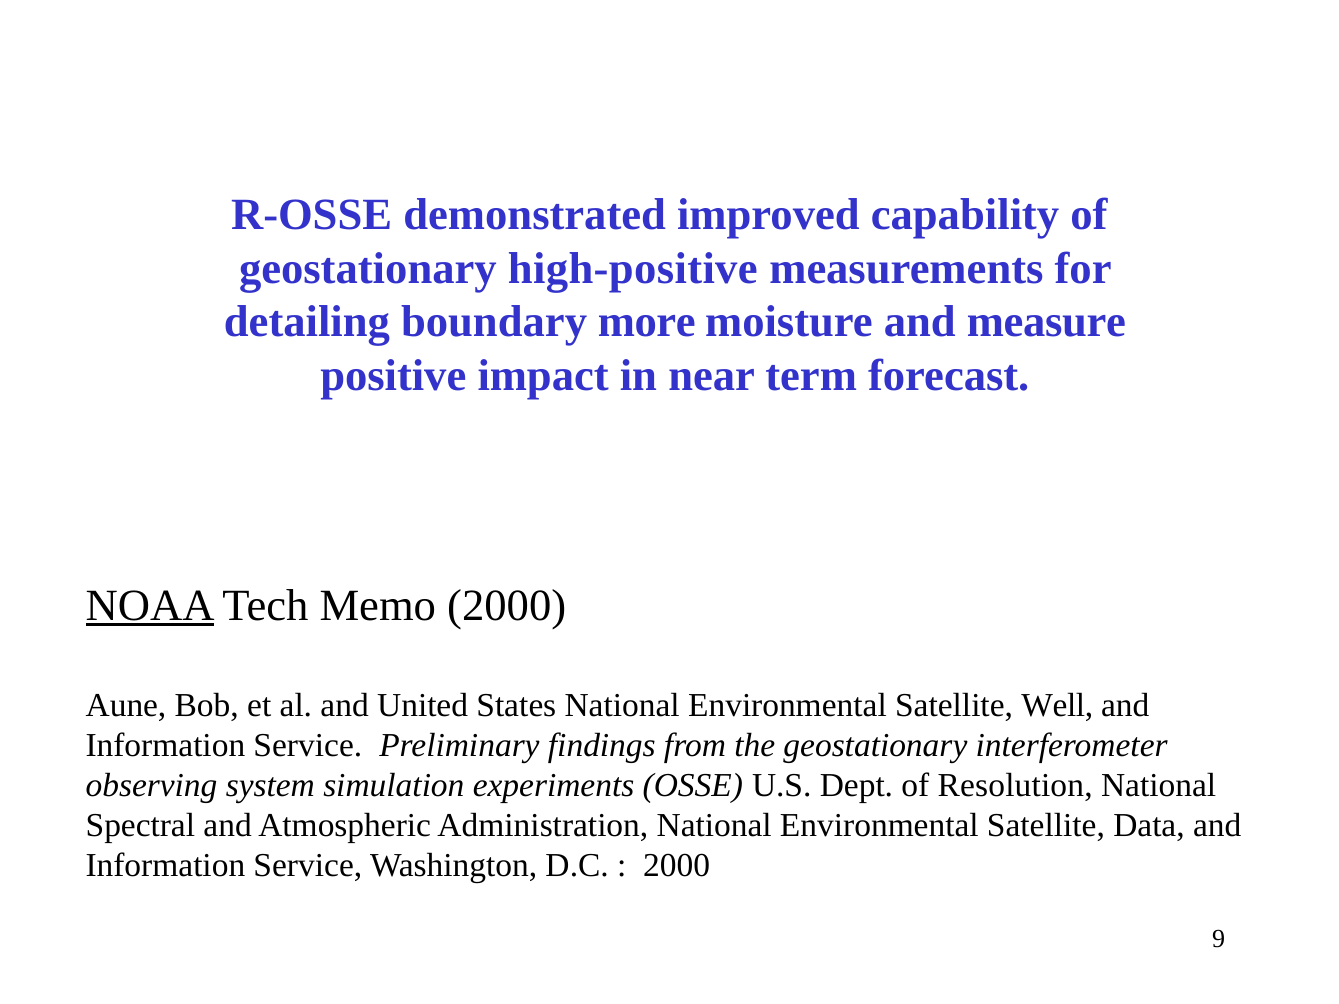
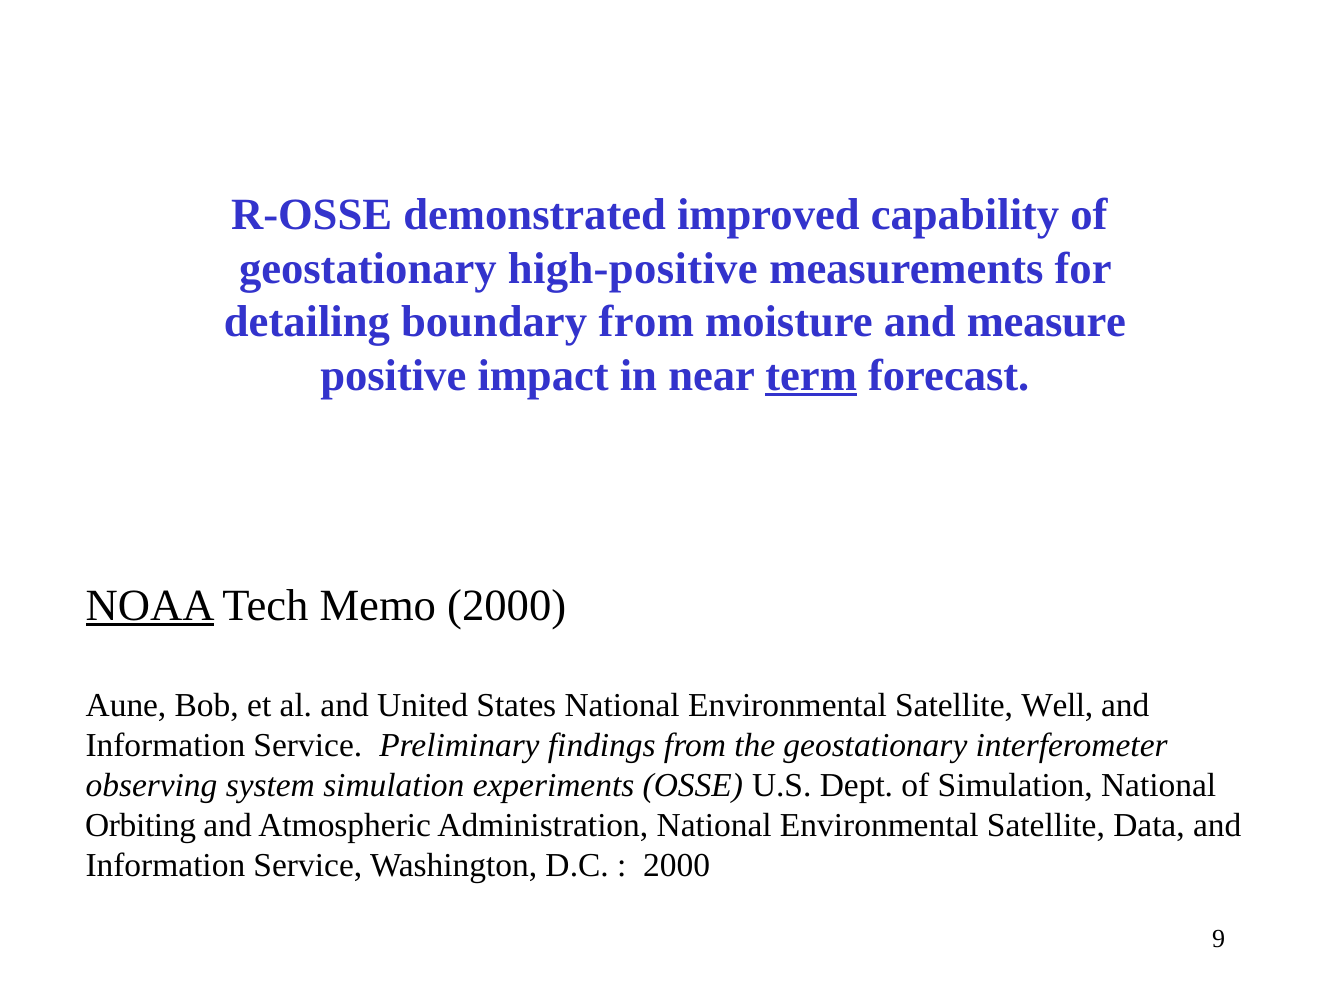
boundary more: more -> from (646, 322)
term underline: none -> present (811, 376)
of Resolution: Resolution -> Simulation (1015, 786)
Spectral: Spectral -> Orbiting (141, 826)
